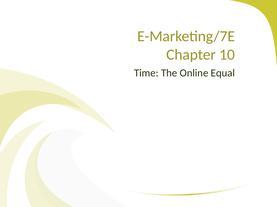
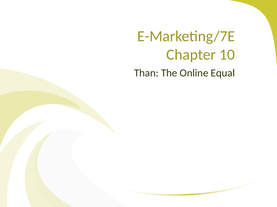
Time: Time -> Than (146, 73)
